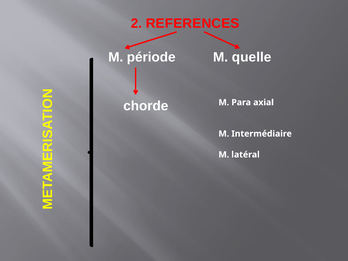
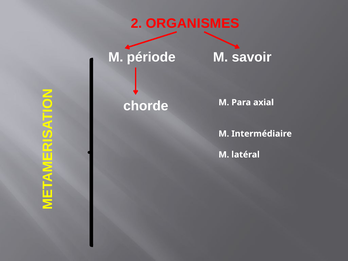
REFERENCES: REFERENCES -> ORGANISMES (193, 23)
quelle: quelle -> savoir (252, 57)
